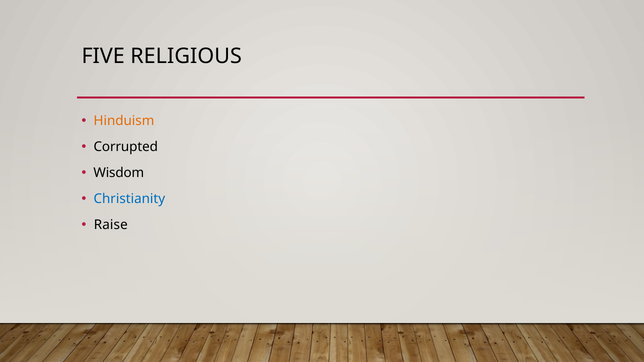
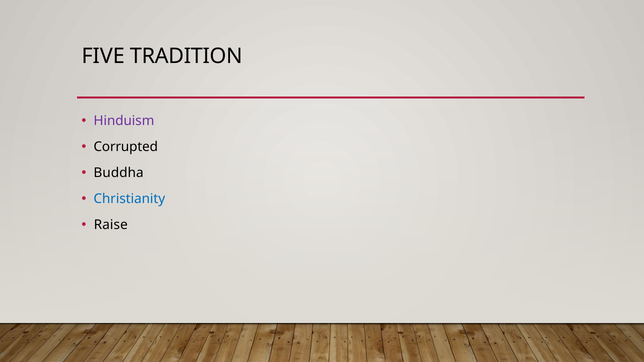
RELIGIOUS: RELIGIOUS -> TRADITION (186, 56)
Hinduism colour: orange -> purple (124, 121)
Wisdom: Wisdom -> Buddha (119, 173)
